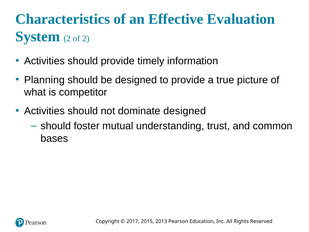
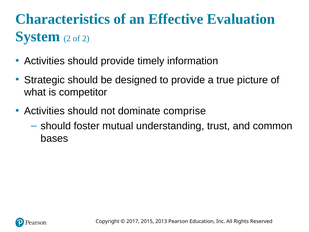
Planning: Planning -> Strategic (44, 80)
dominate designed: designed -> comprise (185, 111)
